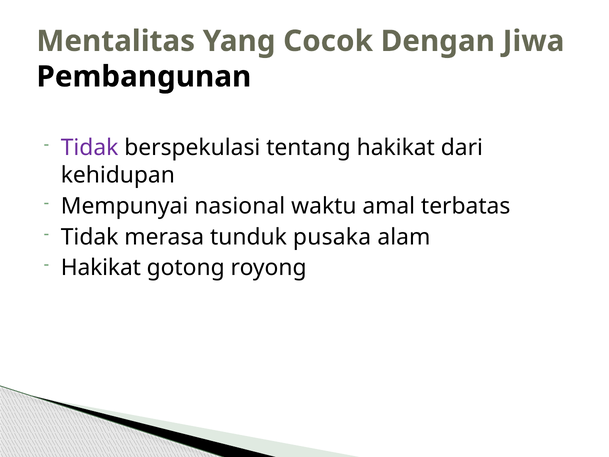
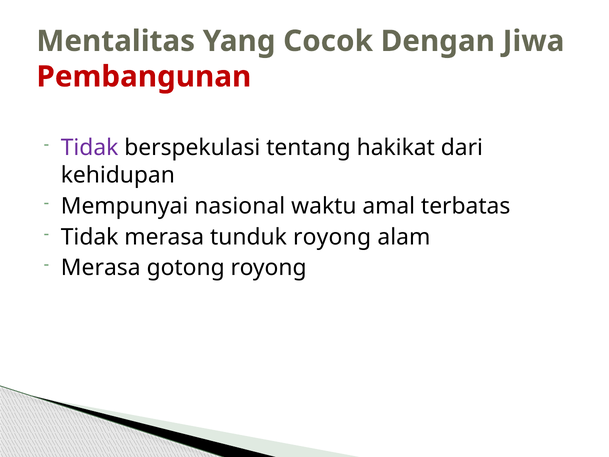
Pembangunan colour: black -> red (144, 77)
tunduk pusaka: pusaka -> royong (332, 237)
Hakikat: Hakikat -> Merasa (101, 268)
